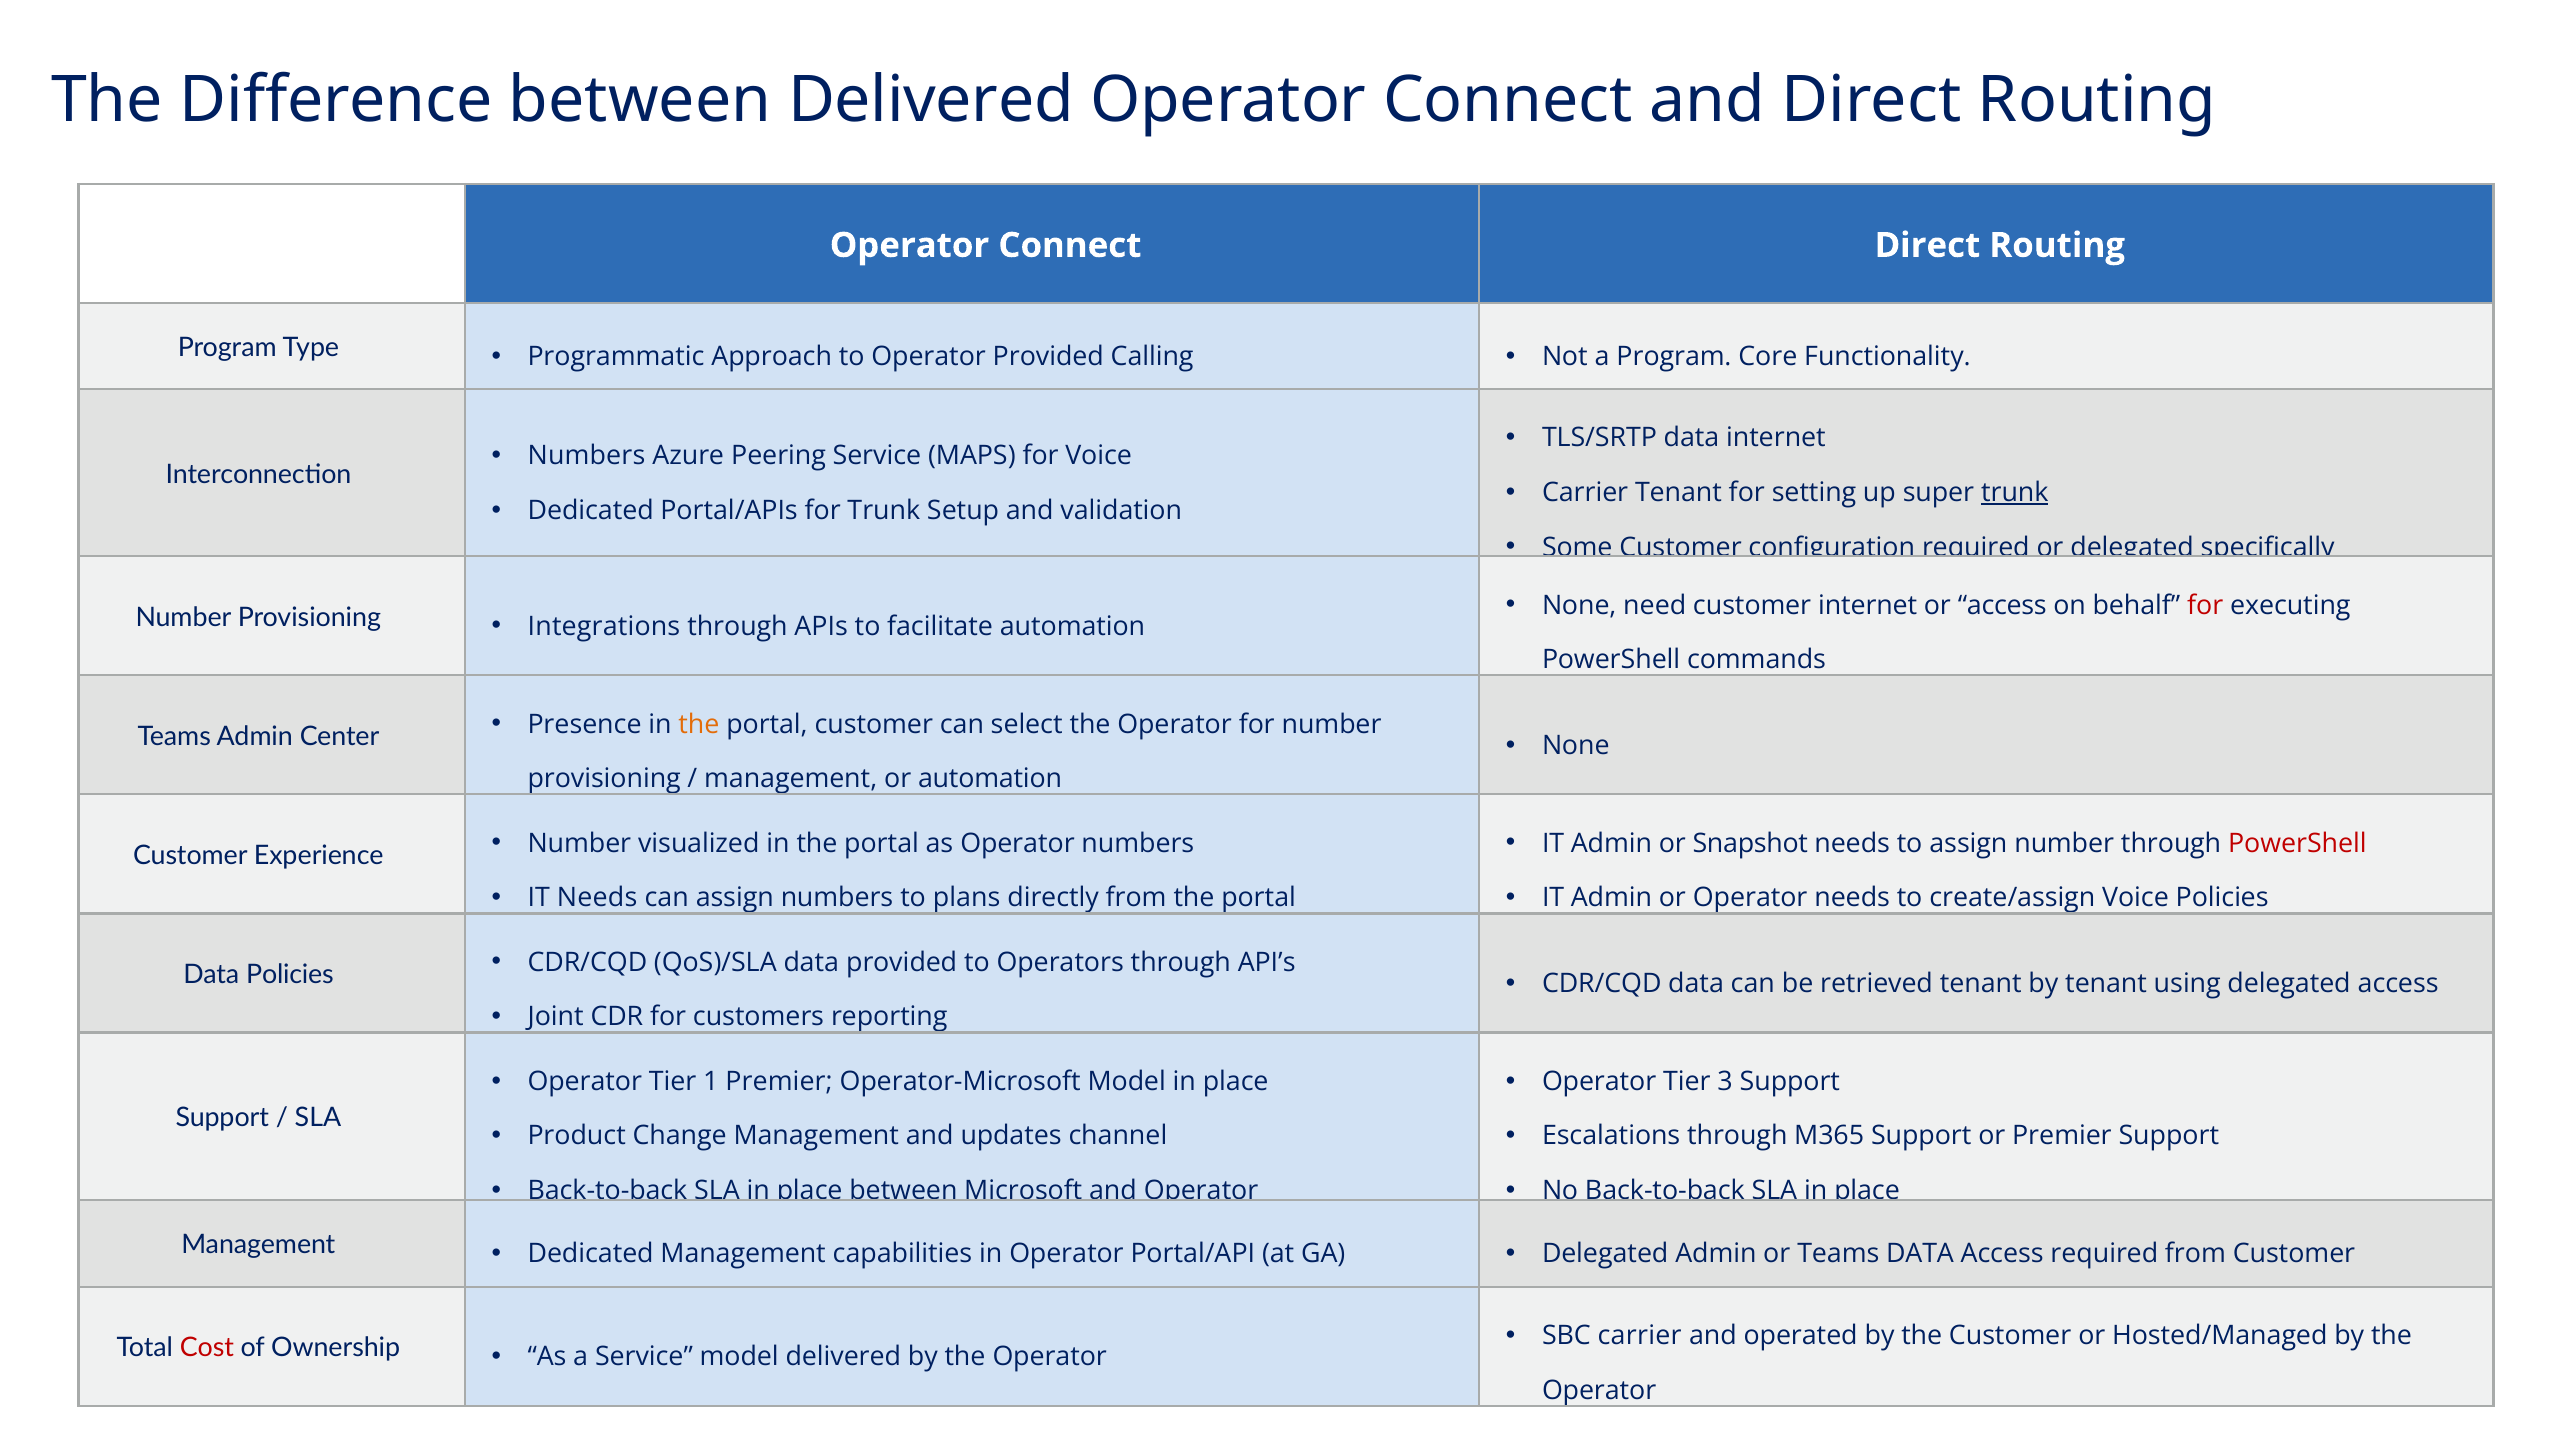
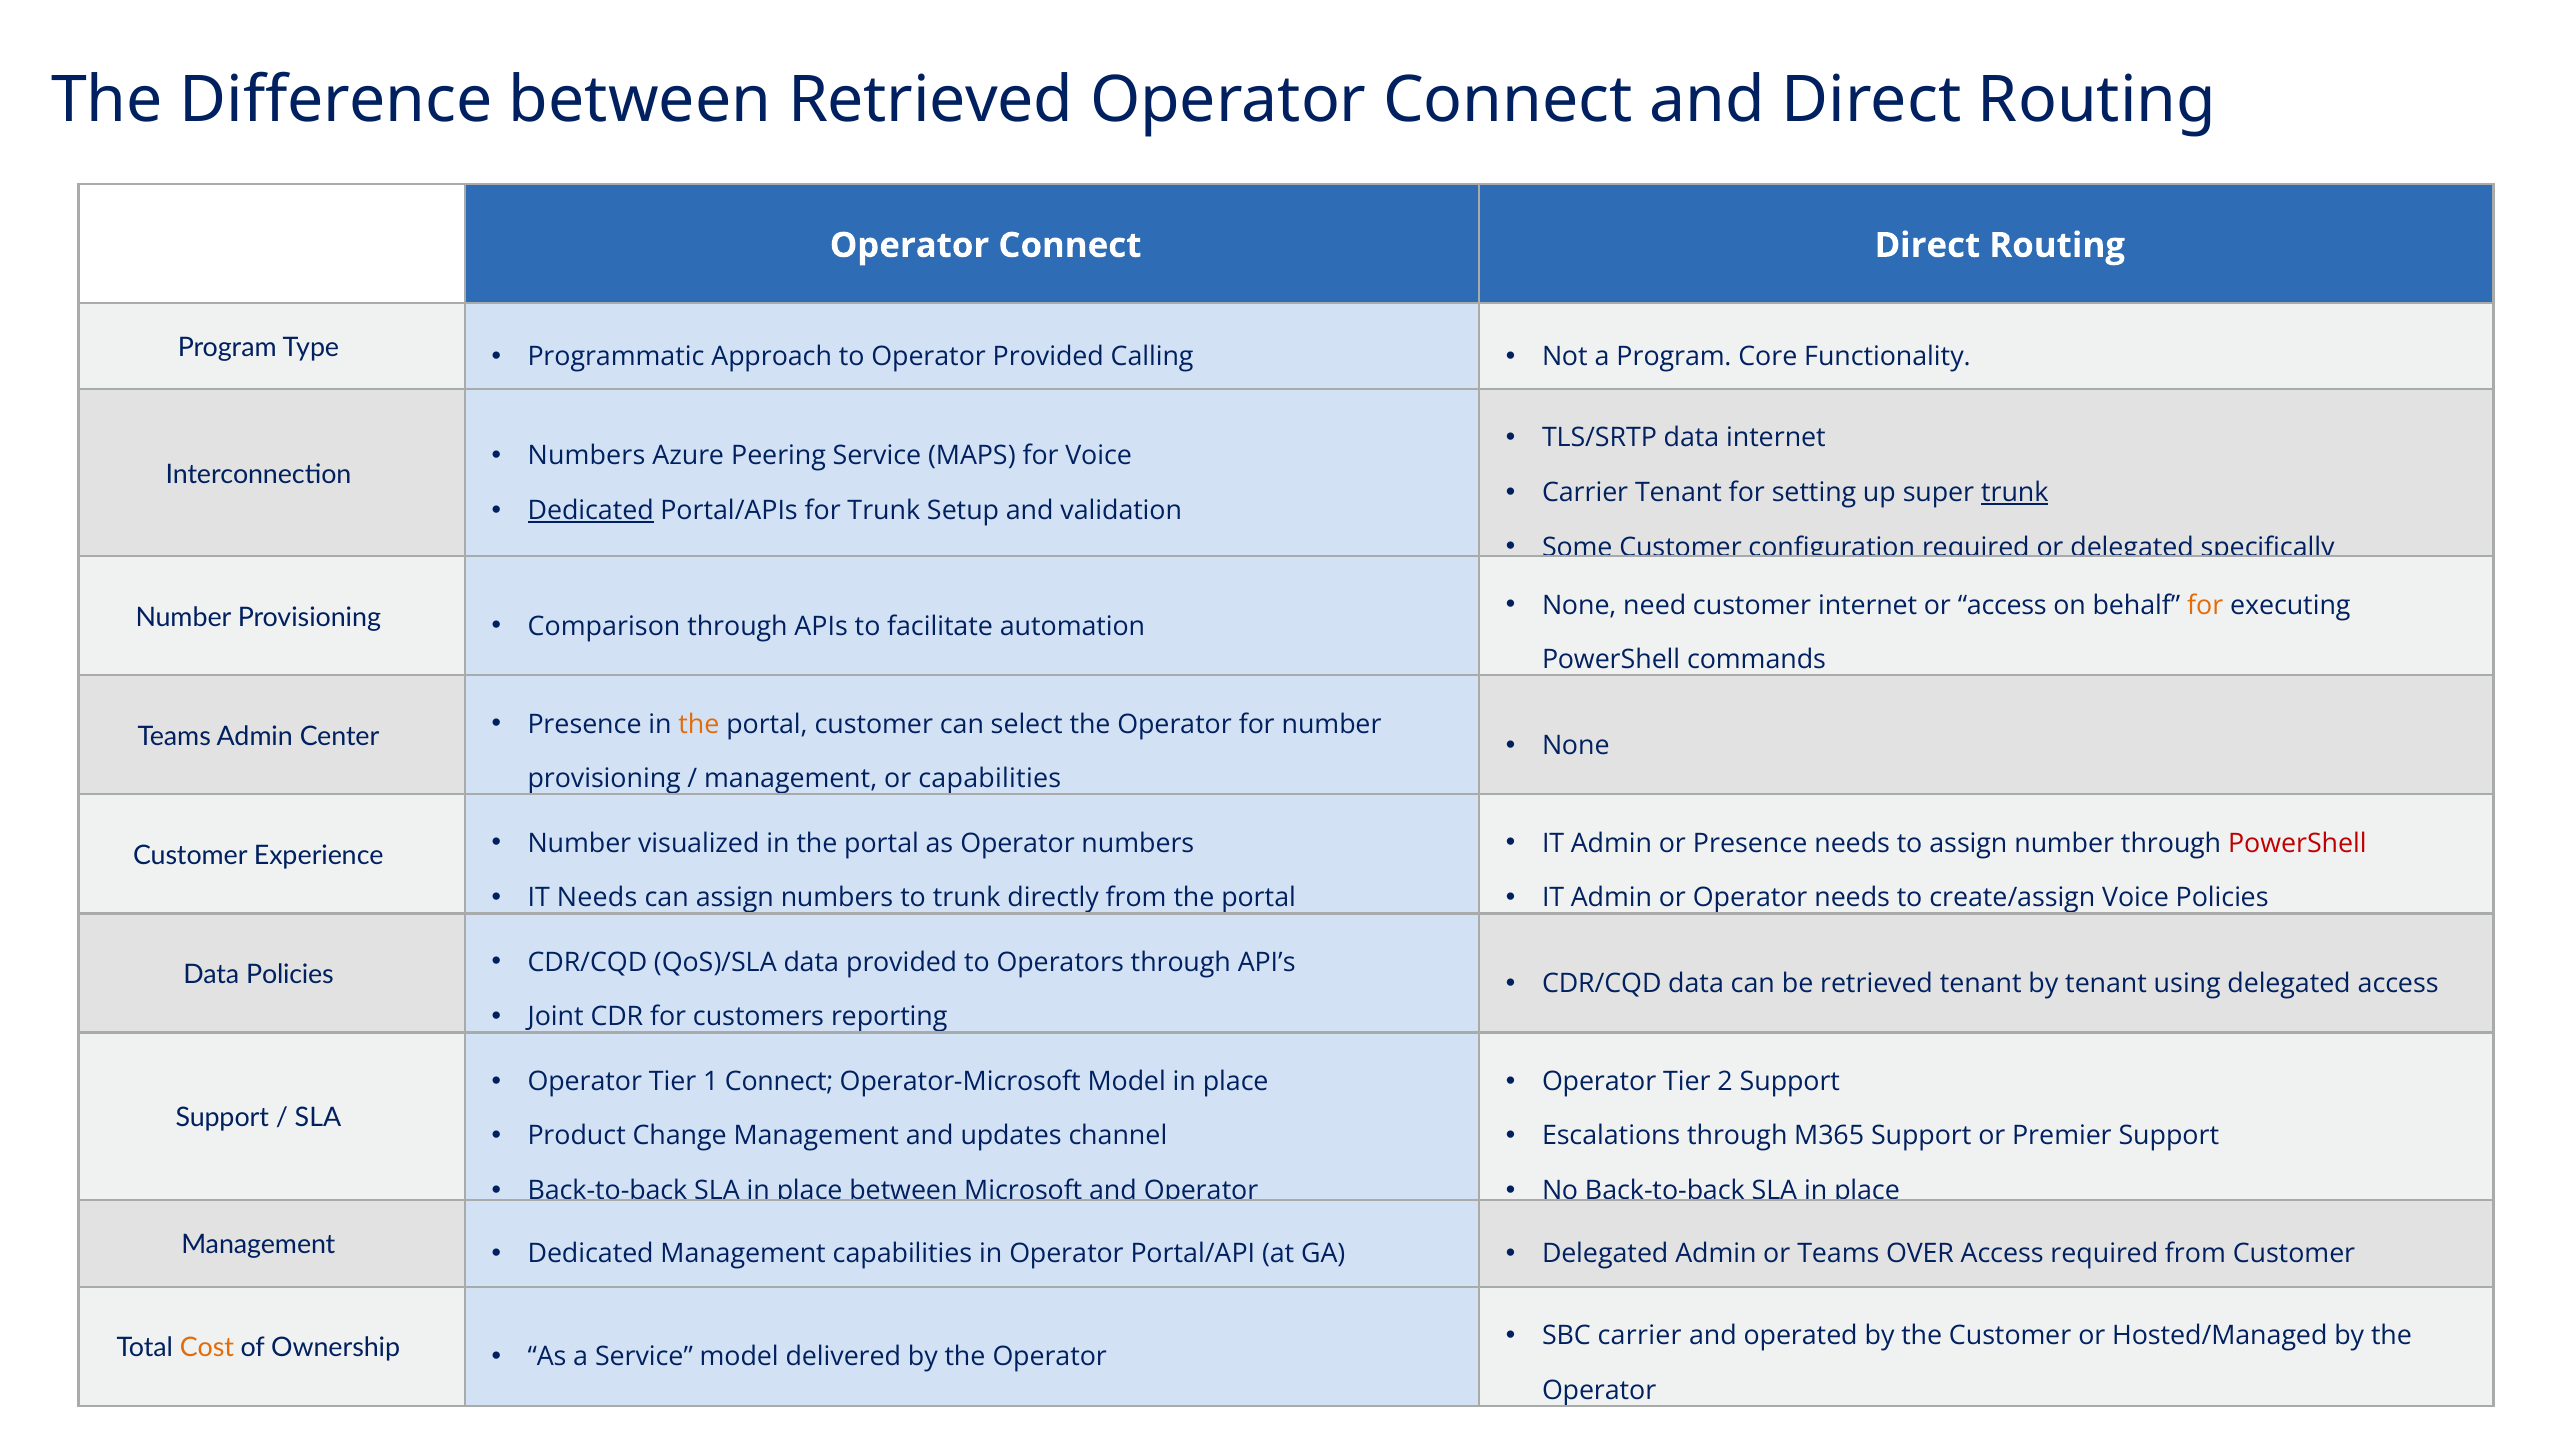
between Delivered: Delivered -> Retrieved (931, 101)
Dedicated underline: none -> present (591, 511)
for colour: red -> orange (2205, 605)
Integrations: Integrations -> Comparison (604, 626)
or automation: automation -> capabilities (990, 779)
or Snapshot: Snapshot -> Presence (1750, 843)
to plans: plans -> trunk (967, 898)
1 Premier: Premier -> Connect (779, 1081)
3: 3 -> 2 (1725, 1081)
Teams DATA: DATA -> OVER (1920, 1254)
Cost colour: red -> orange (207, 1348)
